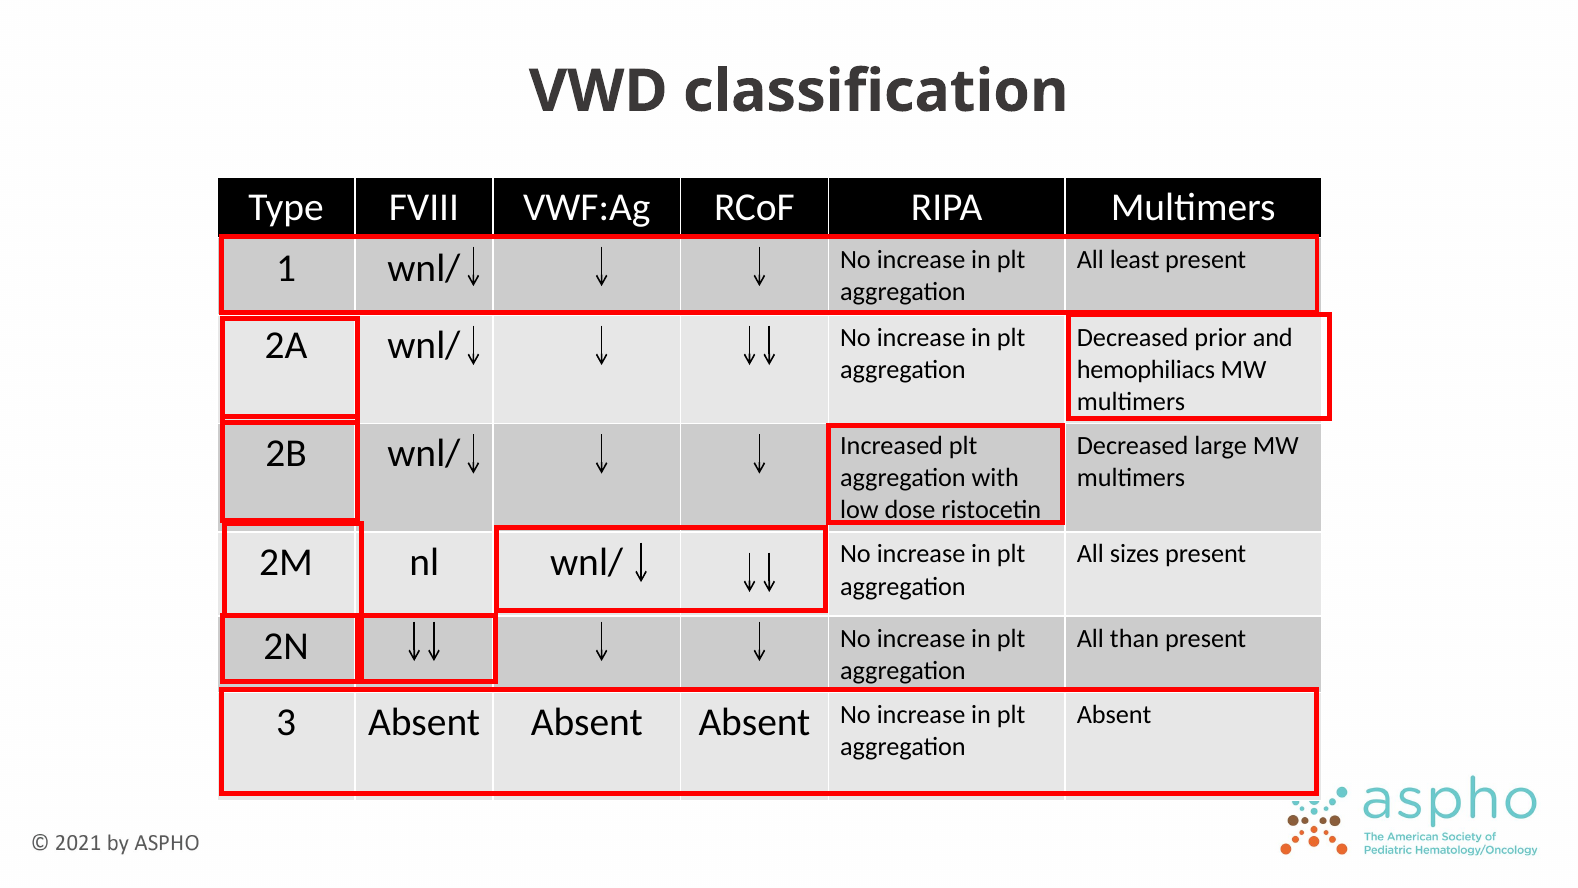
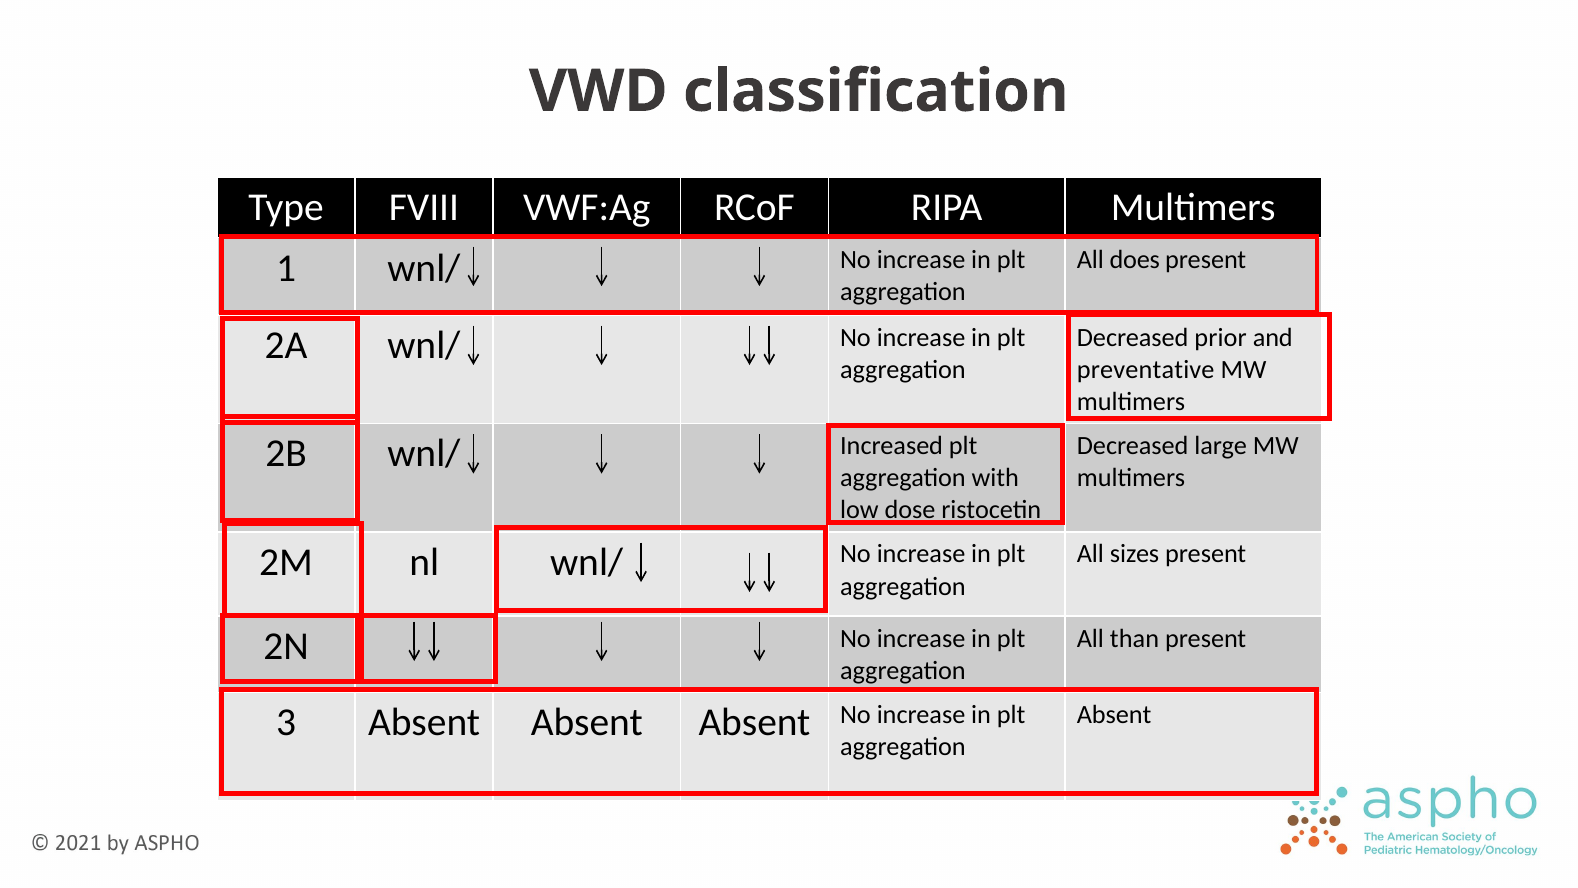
least: least -> does (1135, 260)
hemophiliacs: hemophiliacs -> preventative (1146, 369)
